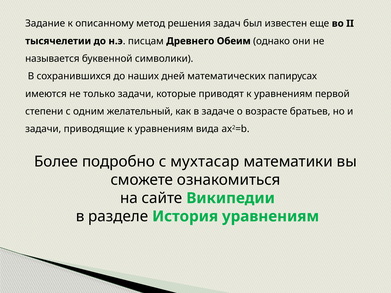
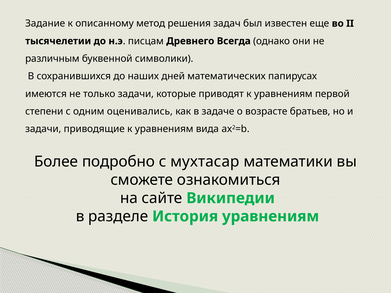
Обеим: Обеим -> Всегда (234, 41)
называется: называется -> различным (52, 59)
желательный: желательный -> оценивались (140, 111)
